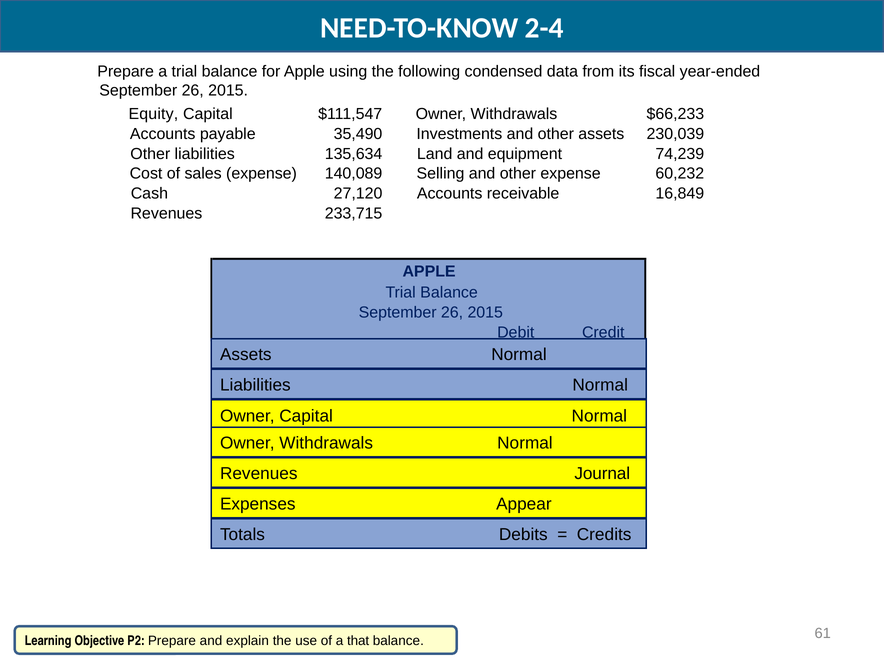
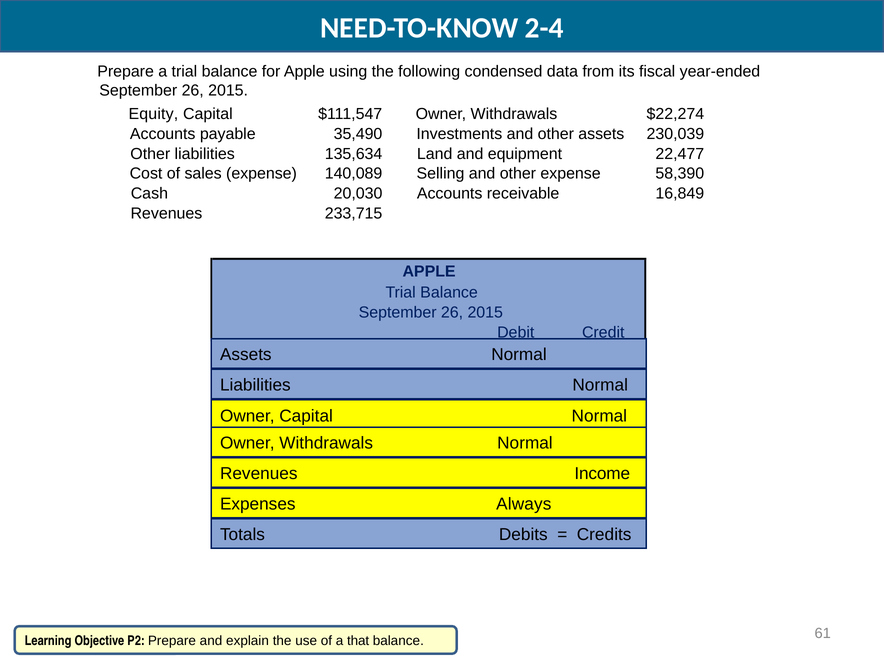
$66,233: $66,233 -> $22,274 (675, 114)
74,239: 74,239 -> 22,477 (680, 154)
60,232: 60,232 -> 58,390 (680, 174)
27,120: 27,120 -> 20,030 (358, 193)
Journal: Journal -> Income (602, 474)
Appear: Appear -> Always (524, 504)
